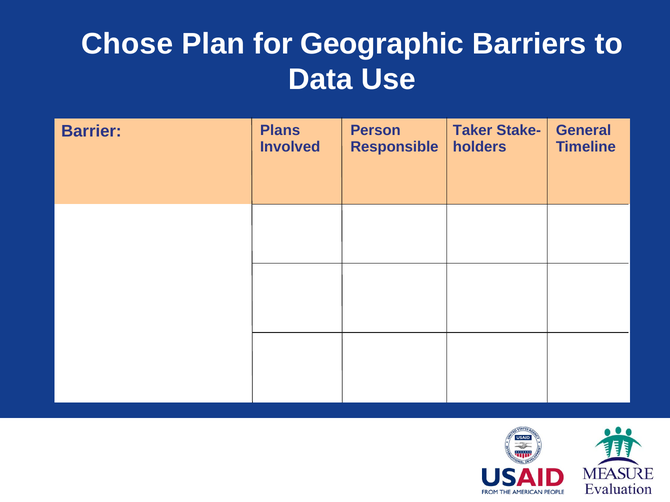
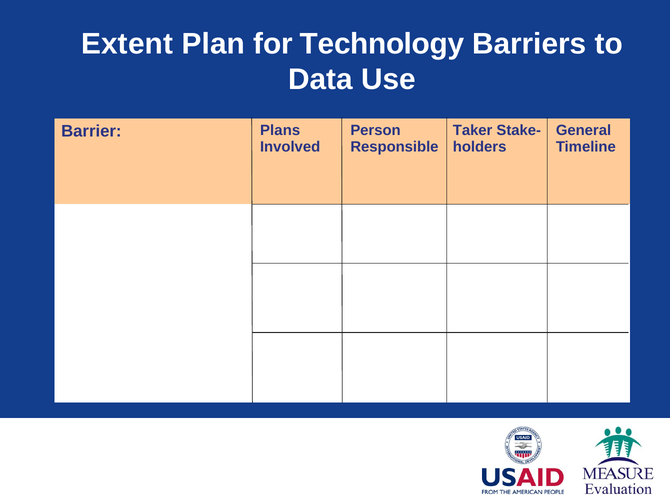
Chose: Chose -> Extent (127, 44)
Geographic: Geographic -> Technology (382, 44)
